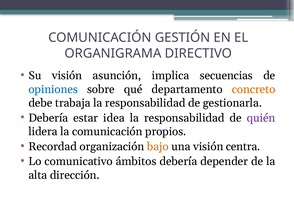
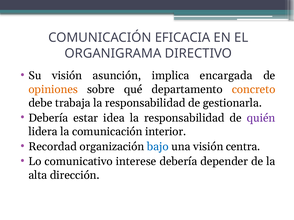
GESTIÓN: GESTIÓN -> EFICACIA (183, 38)
secuencias: secuencias -> encargada (226, 76)
opiniones colour: blue -> orange (53, 89)
propios: propios -> interior (166, 132)
bajo colour: orange -> blue (158, 147)
ámbitos: ámbitos -> interese (136, 162)
